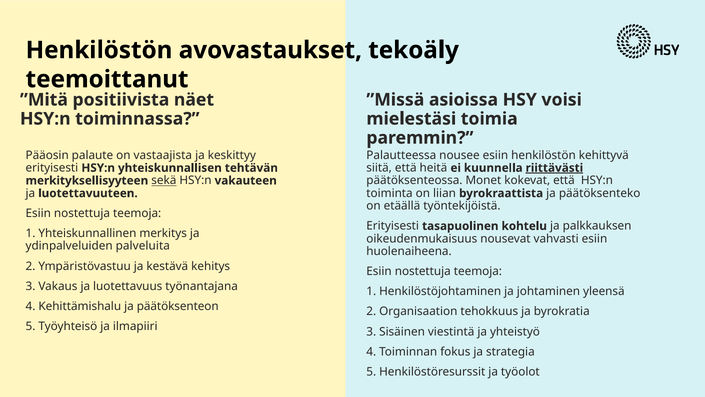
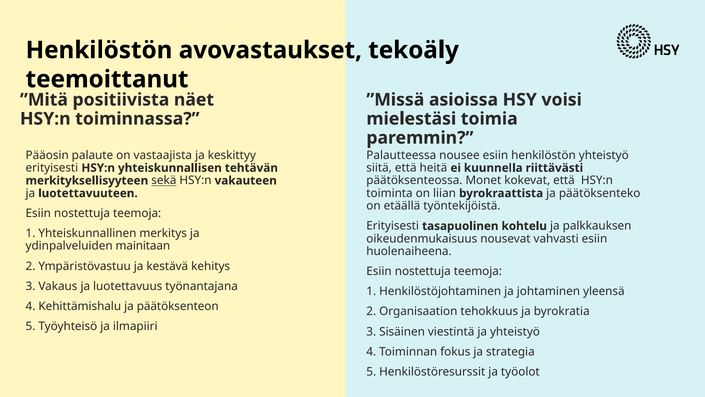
henkilöstön kehittyvä: kehittyvä -> yhteistyö (604, 155)
riittävästi underline: present -> none (554, 168)
palveluita: palveluita -> mainitaan (143, 246)
